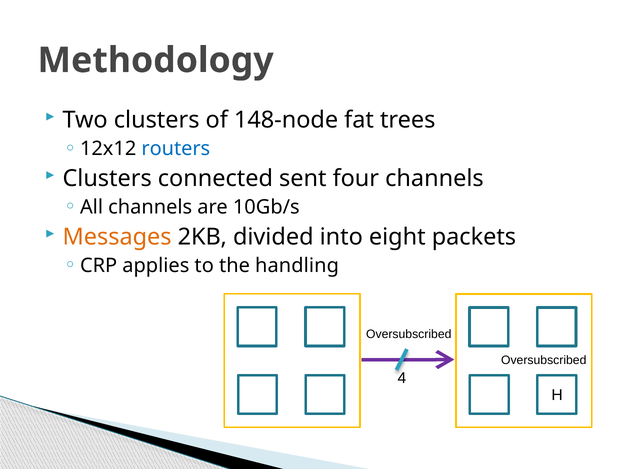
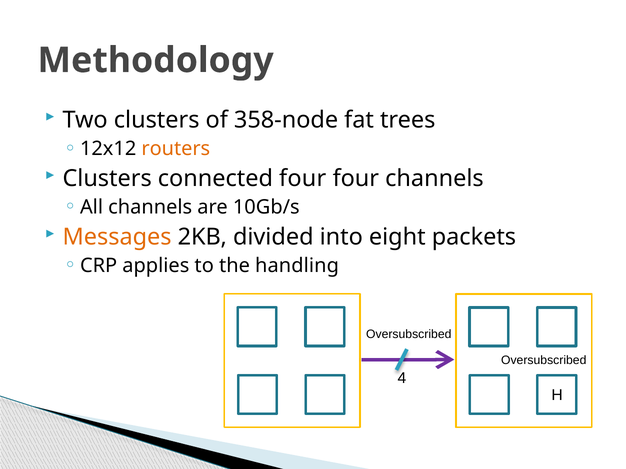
148-node: 148-node -> 358-node (286, 120)
routers colour: blue -> orange (176, 149)
connected sent: sent -> four (303, 179)
